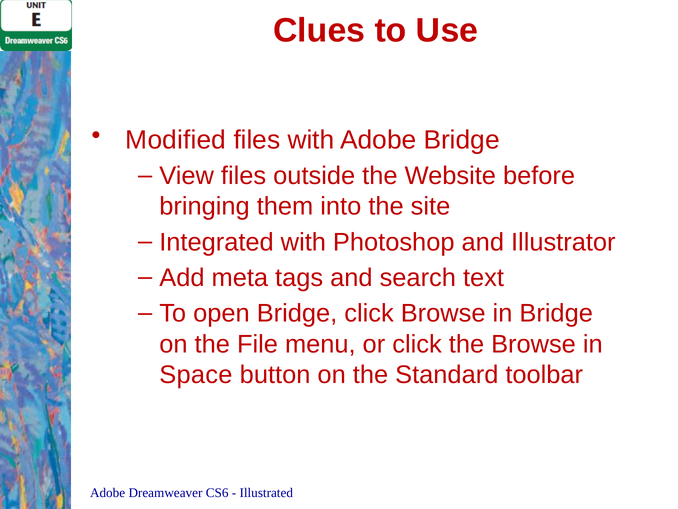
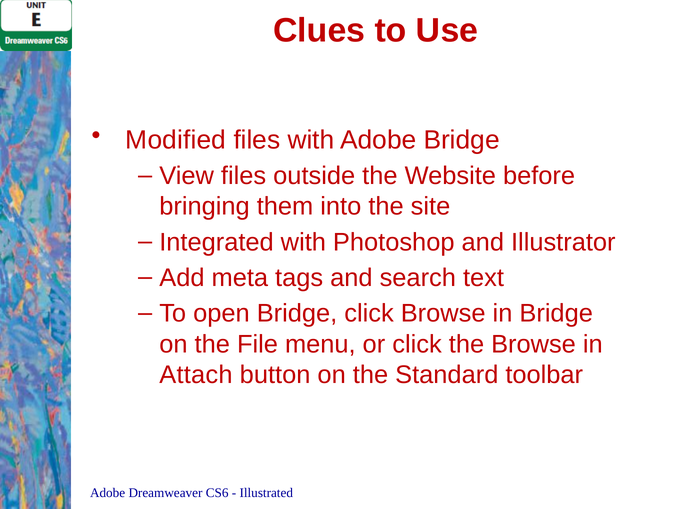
Space: Space -> Attach (196, 374)
